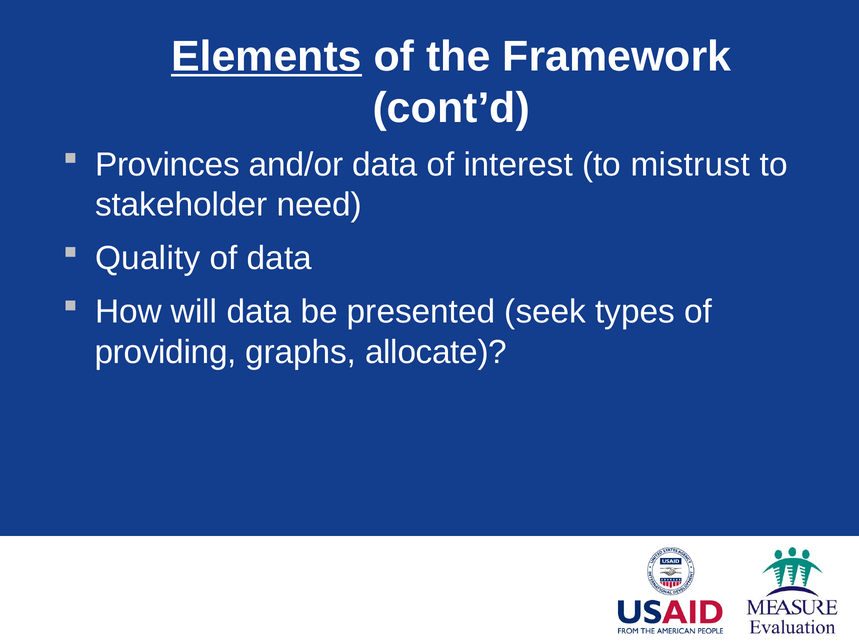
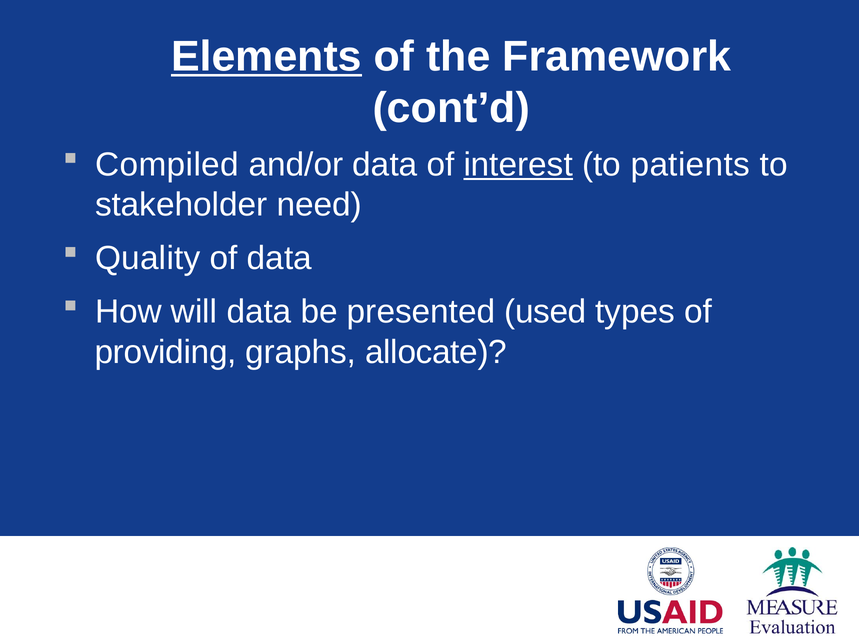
Provinces: Provinces -> Compiled (167, 165)
interest underline: none -> present (518, 165)
mistrust: mistrust -> patients (690, 165)
seek: seek -> used (545, 312)
